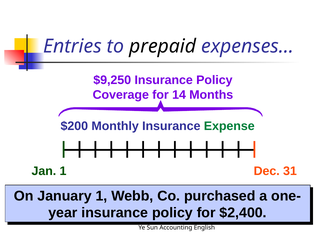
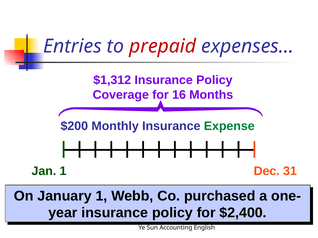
prepaid colour: black -> red (163, 46)
$9,250: $9,250 -> $1,312 (112, 80)
14: 14 -> 16 (179, 95)
